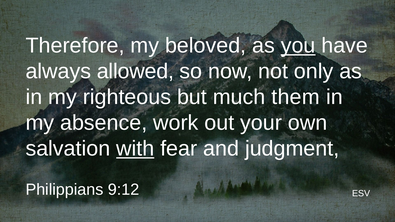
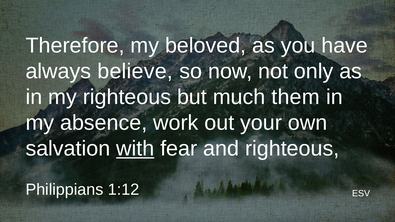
you underline: present -> none (298, 46)
allowed: allowed -> believe (135, 71)
and judgment: judgment -> righteous (292, 149)
9:12: 9:12 -> 1:12 (124, 190)
